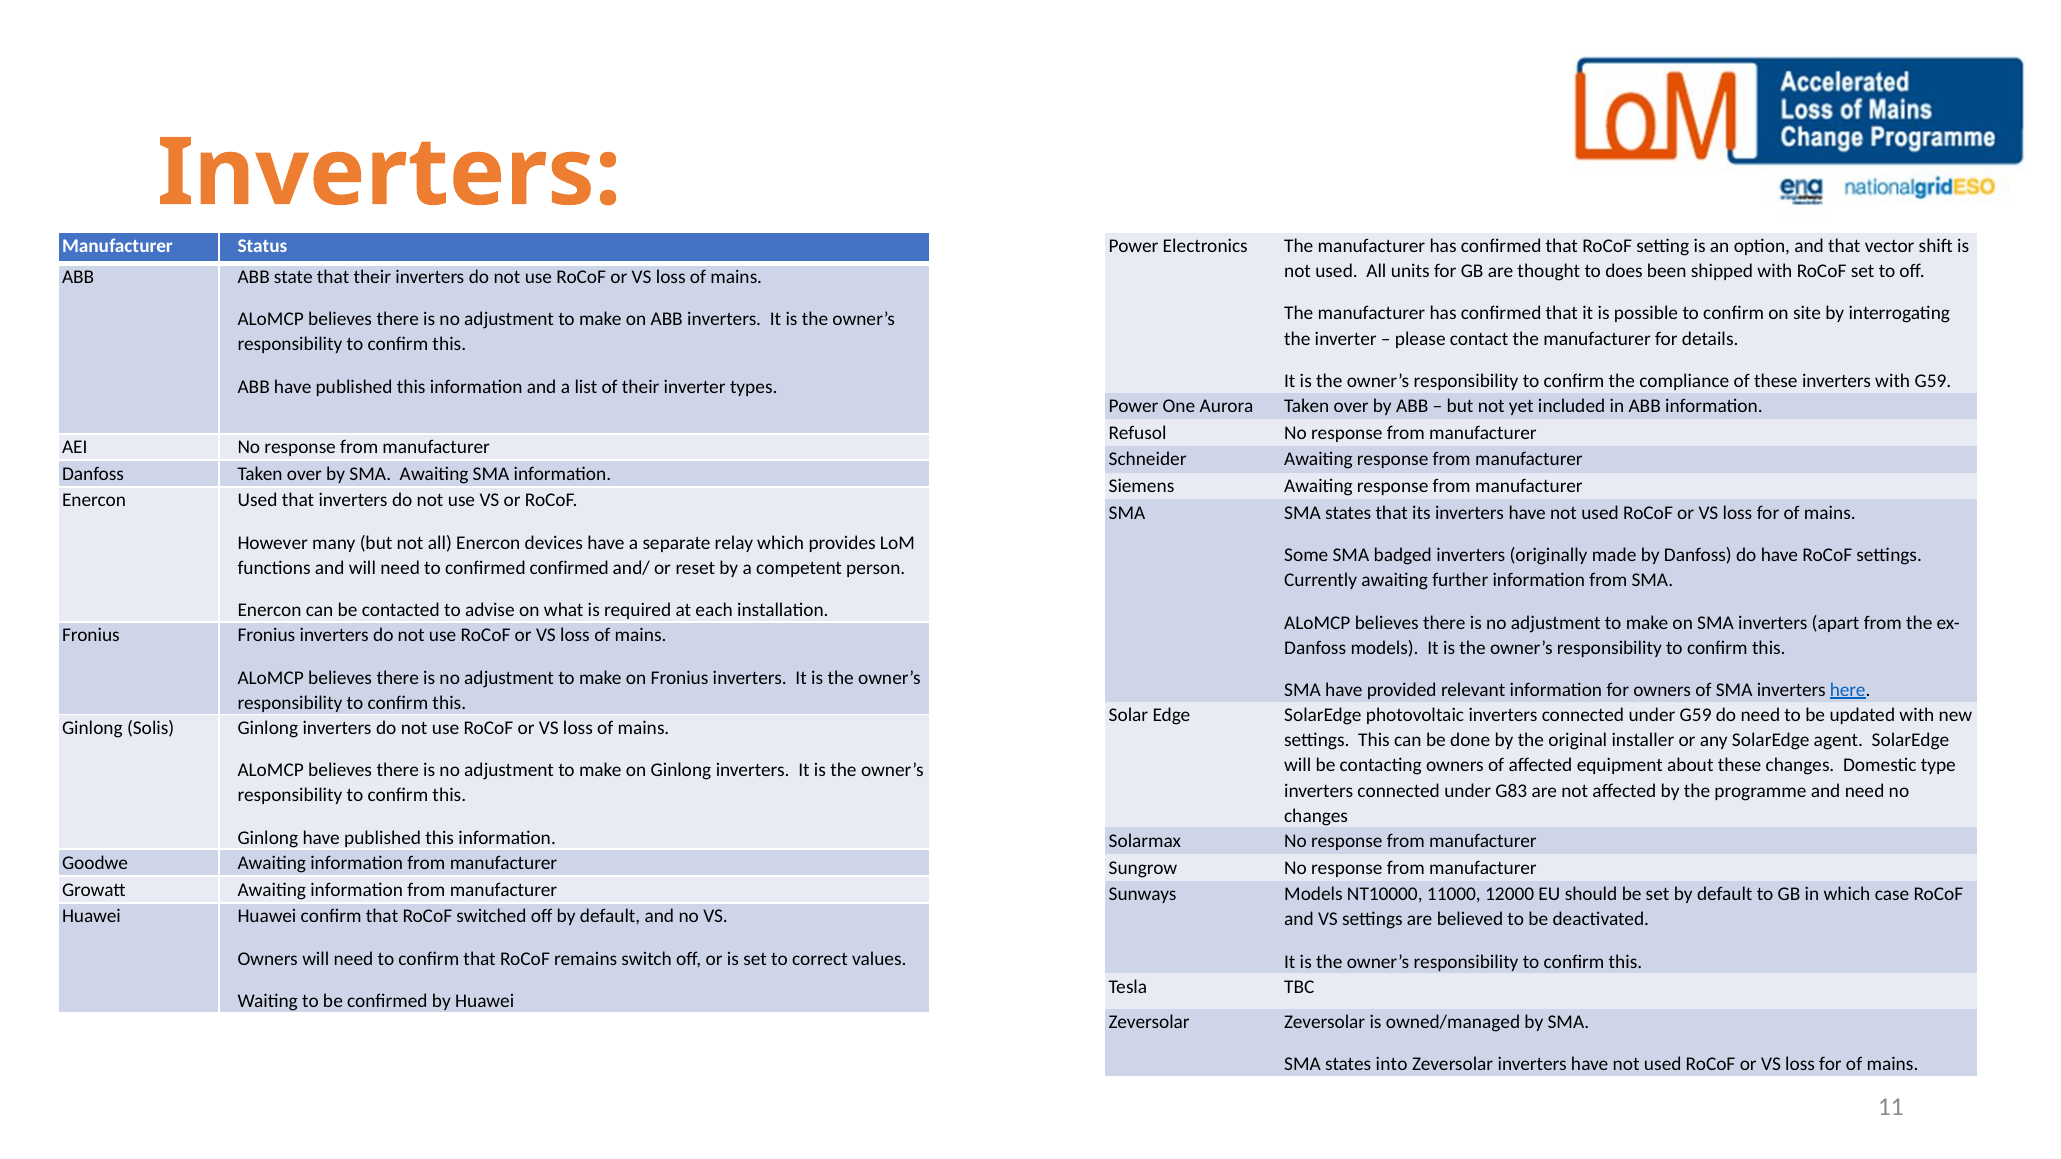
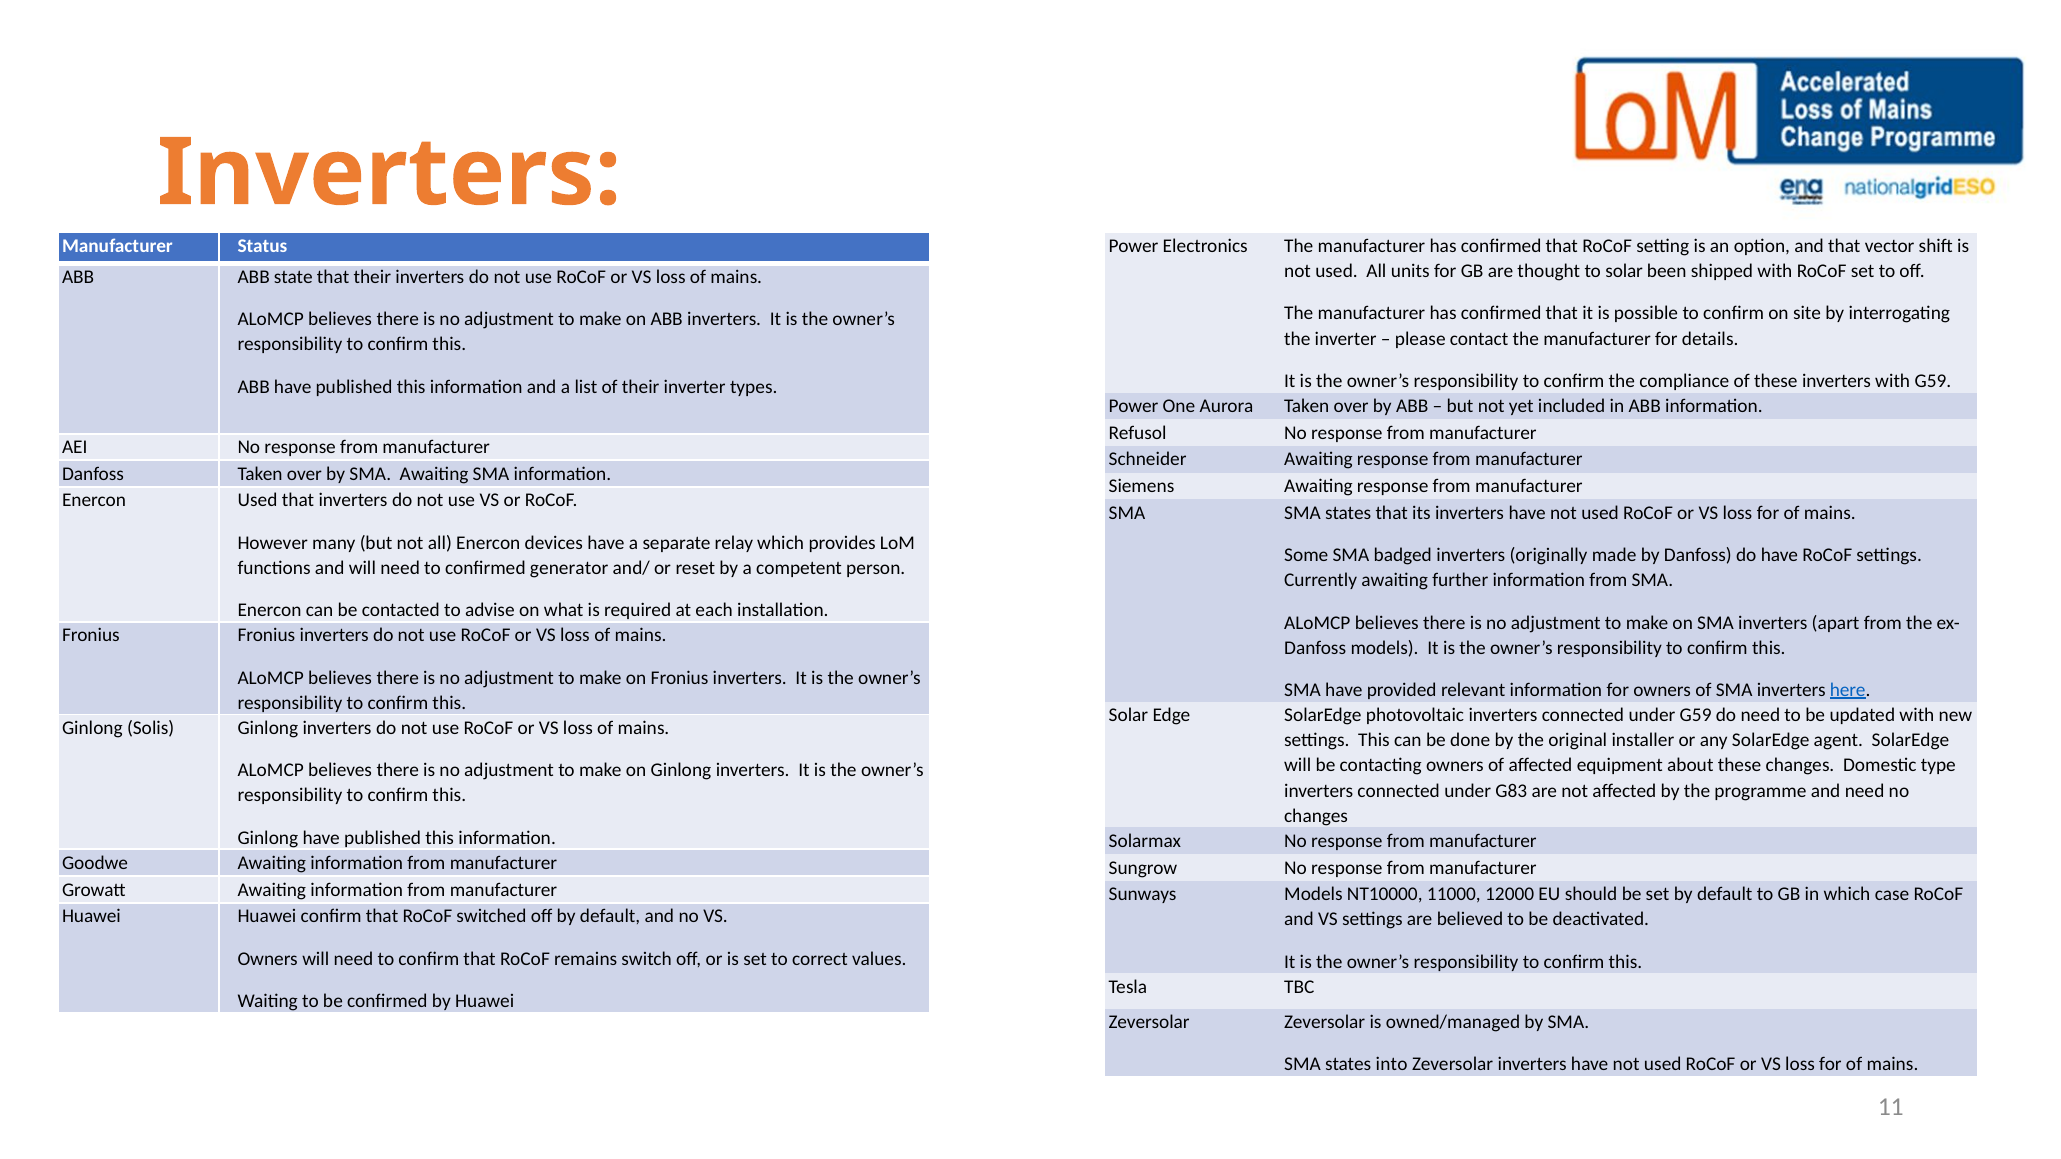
to does: does -> solar (1624, 271)
confirmed confirmed: confirmed -> generator (569, 568)
